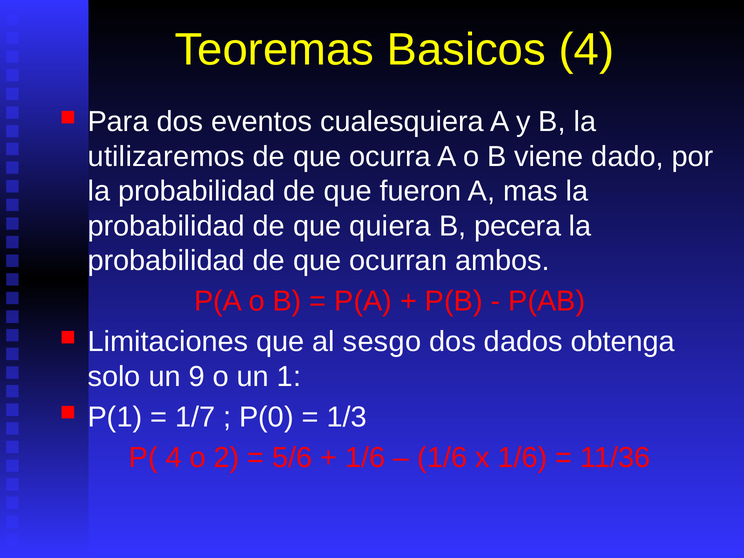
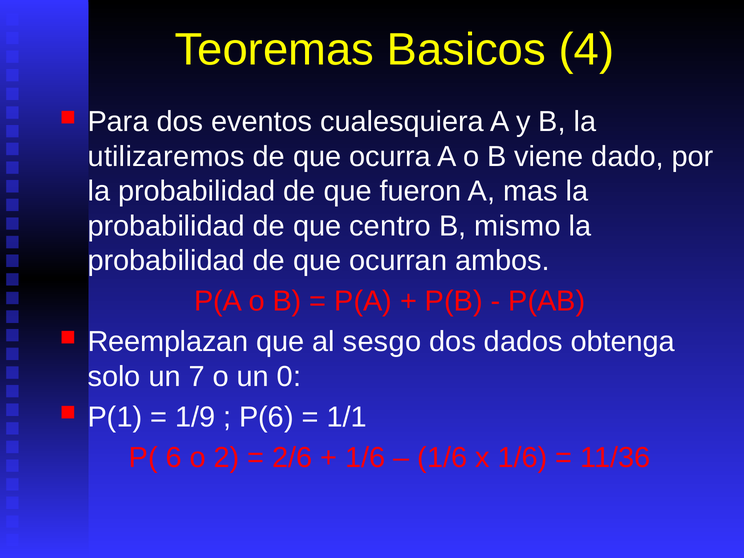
quiera: quiera -> centro (390, 226)
pecera: pecera -> mismo (517, 226)
Limitaciones: Limitaciones -> Reemplazan (168, 342)
9: 9 -> 7 (197, 377)
1: 1 -> 0 (289, 377)
1/7: 1/7 -> 1/9 (195, 417)
P(0: P(0 -> P(6 (266, 417)
1/3: 1/3 -> 1/1 (347, 417)
P( 4: 4 -> 6 (174, 458)
5/6: 5/6 -> 2/6 (292, 458)
